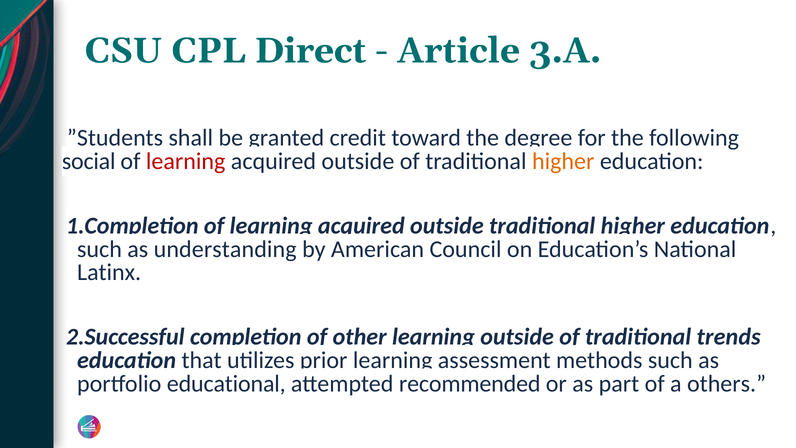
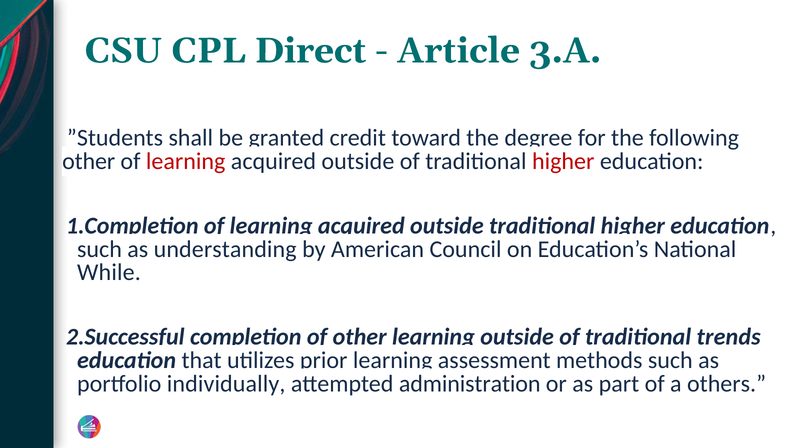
social: social -> other (89, 161)
higher colour: orange -> red (563, 161)
Latinx: Latinx -> While (109, 272)
educational: educational -> individually (226, 383)
recommended: recommended -> administration (470, 383)
